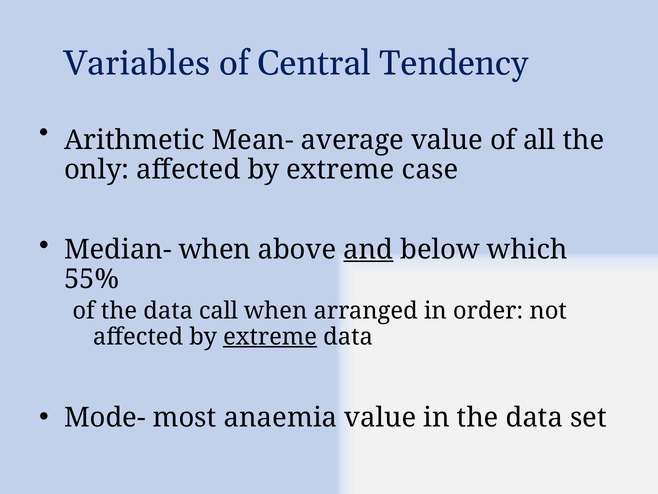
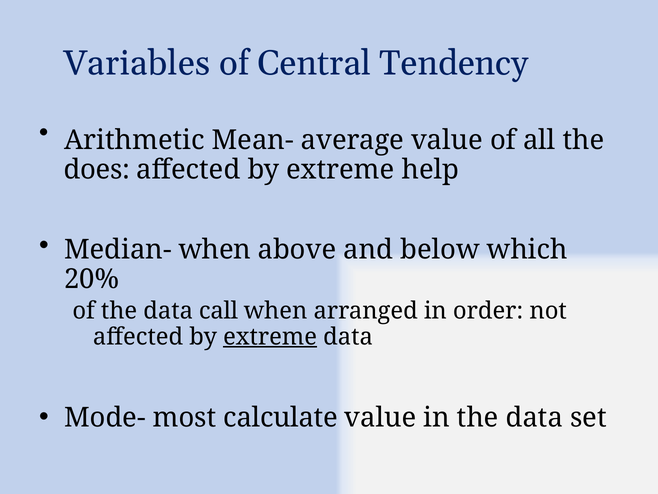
only: only -> does (97, 170)
case: case -> help (430, 170)
and underline: present -> none (368, 249)
55%: 55% -> 20% (92, 279)
anaemia: anaemia -> calculate (281, 417)
